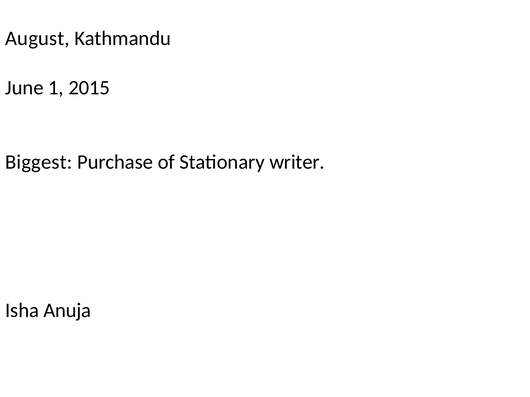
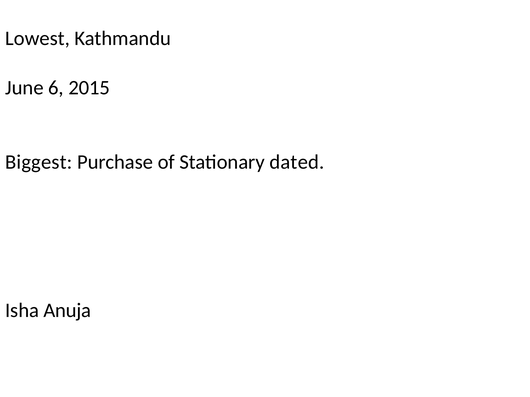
August: August -> Lowest (38, 38)
1: 1 -> 6 (56, 88)
writer: writer -> dated (297, 162)
